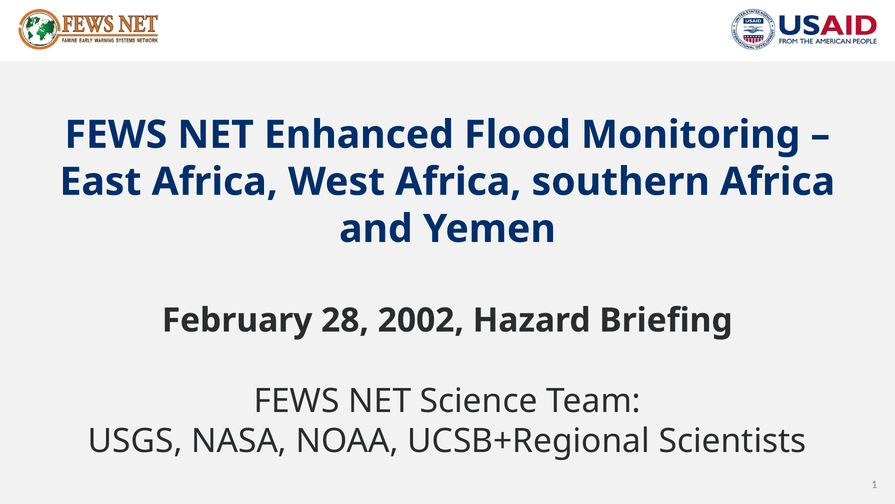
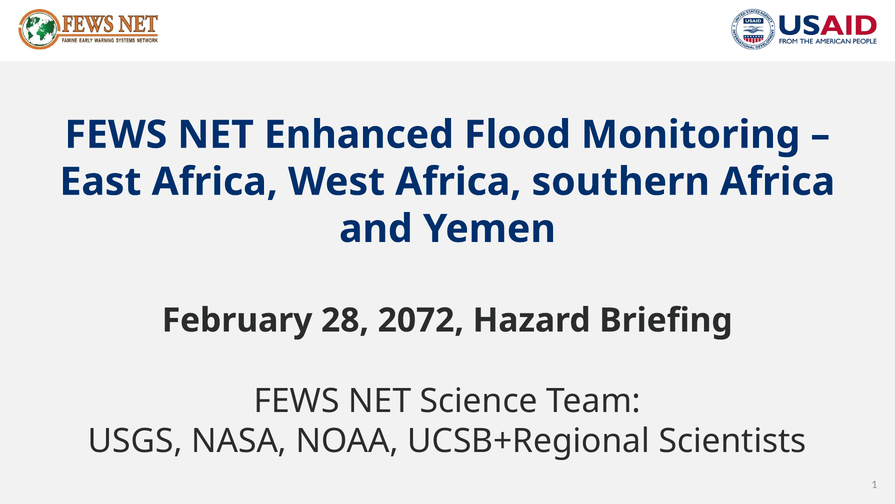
2002: 2002 -> 2072 (421, 320)
